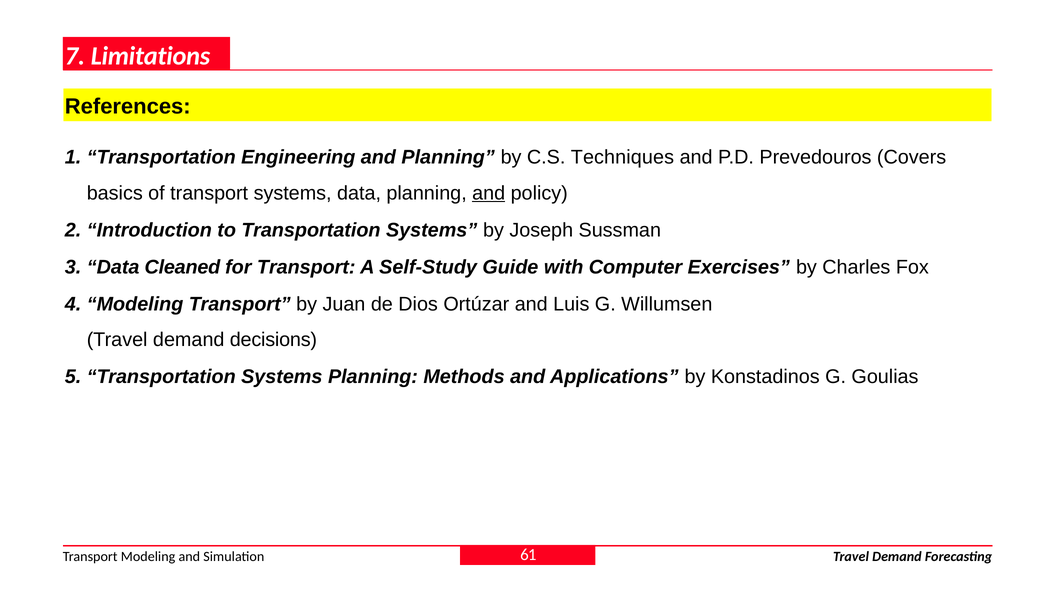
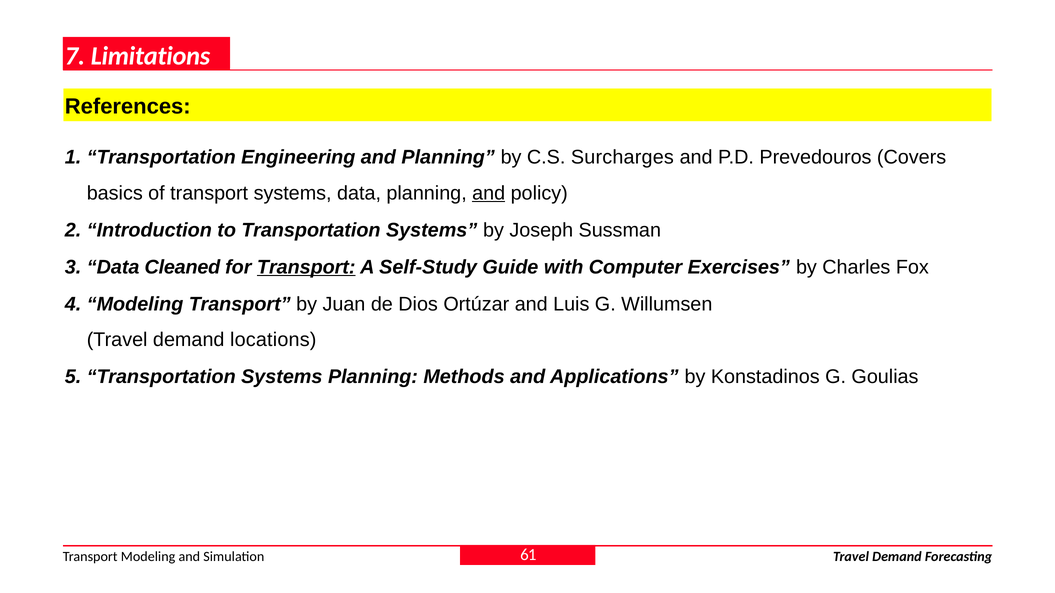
Techniques: Techniques -> Surcharges (622, 158)
Transport underline: none -> present (306, 267)
decisions: decisions -> locations (273, 340)
